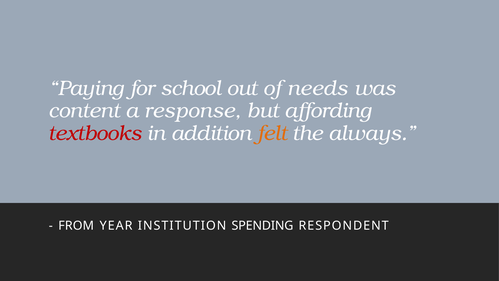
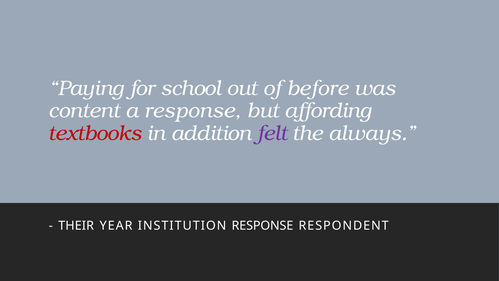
needs: needs -> before (318, 88)
felt colour: orange -> purple (272, 133)
FROM: FROM -> THEIR (76, 226)
INSTITUTION SPENDING: SPENDING -> RESPONSE (262, 226)
